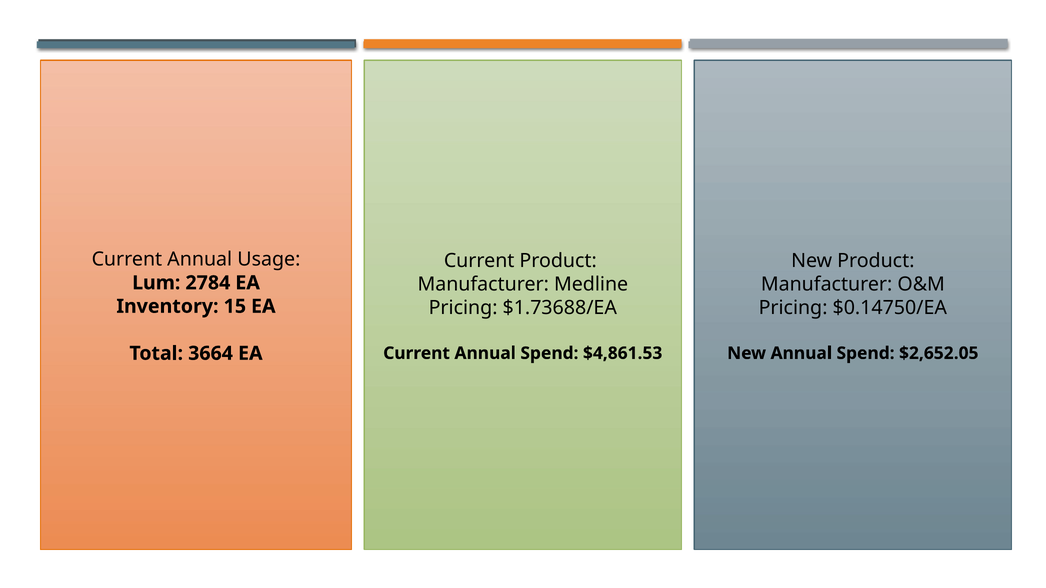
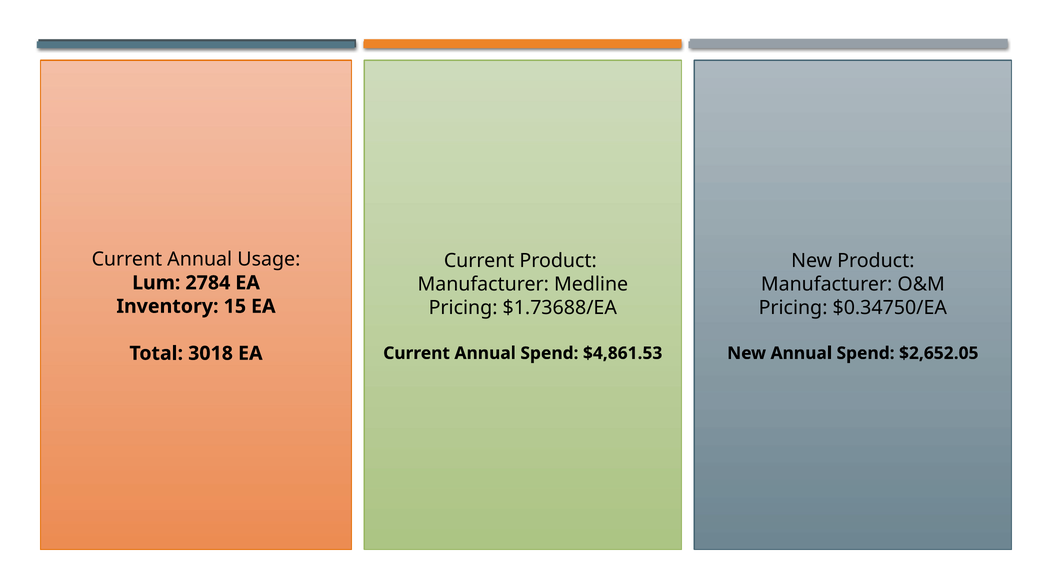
$0.14750/EA: $0.14750/EA -> $0.34750/EA (890, 308)
3664: 3664 -> 3018 (211, 354)
